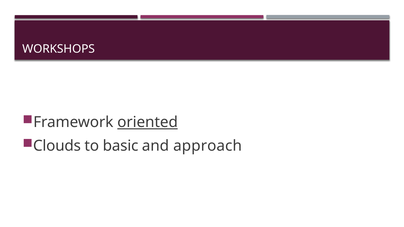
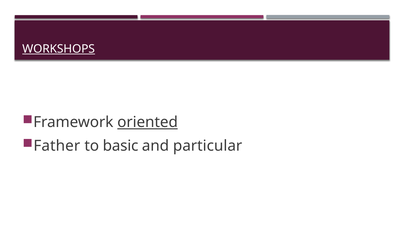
WORKSHOPS underline: none -> present (59, 49)
Clouds: Clouds -> Father (57, 146)
approach: approach -> particular (208, 146)
